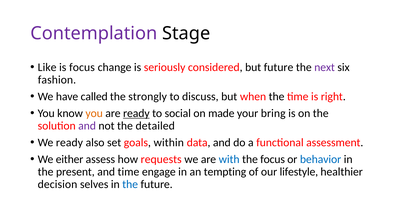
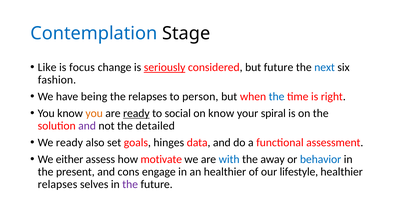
Contemplation colour: purple -> blue (94, 33)
seriously underline: none -> present (165, 67)
next colour: purple -> blue (325, 67)
called: called -> being (94, 96)
the strongly: strongly -> relapses (148, 96)
discuss: discuss -> person (200, 96)
the colour: black -> blue (277, 96)
on made: made -> know (221, 113)
bring: bring -> spiral (273, 113)
within: within -> hinges (169, 142)
requests: requests -> motivate (161, 159)
the focus: focus -> away (273, 159)
and time: time -> cons (128, 171)
an tempting: tempting -> healthier (225, 171)
decision: decision -> relapses (58, 184)
the colour: blue -> purple (130, 184)
